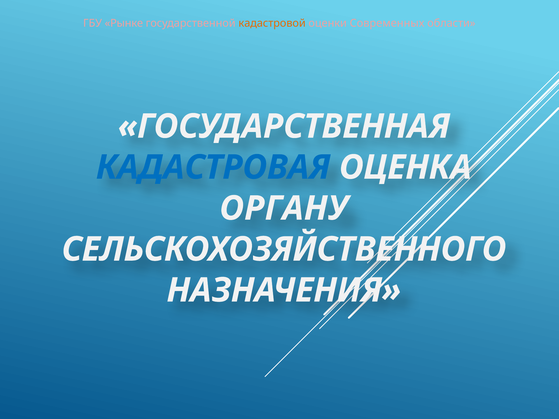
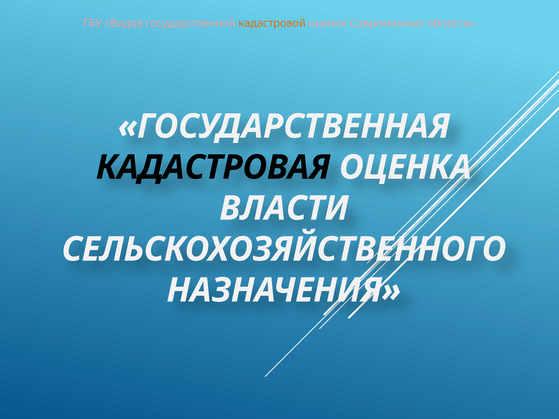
Рынке: Рынке -> Видов (124, 23)
КАДАСТРОВАЯ colour: blue -> black (213, 168)
ОРГАНУ: ОРГАНУ -> ВЛАСТИ (284, 208)
